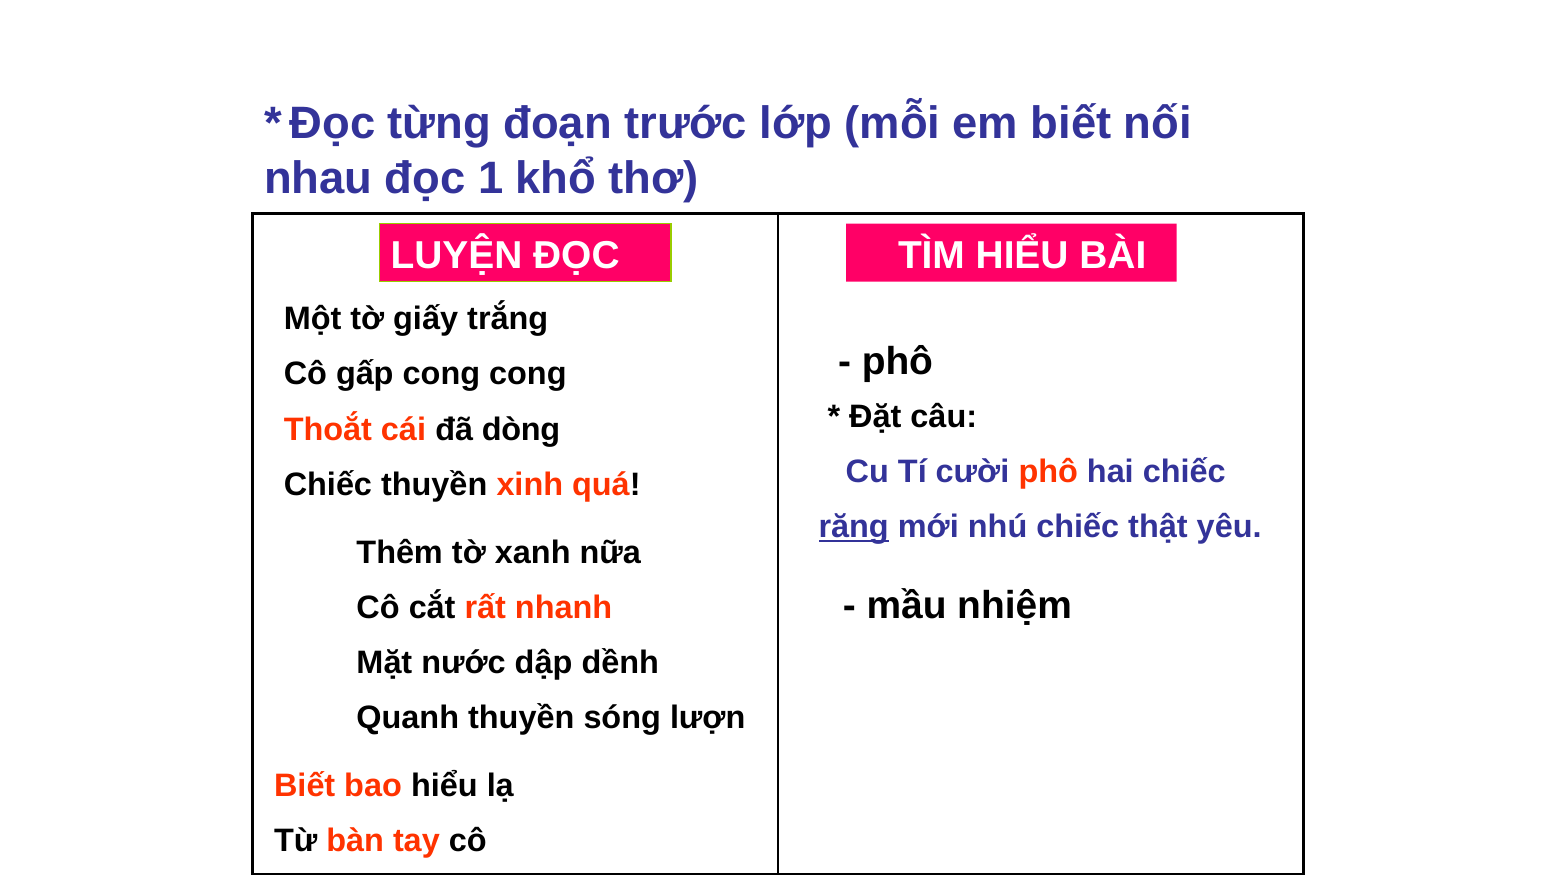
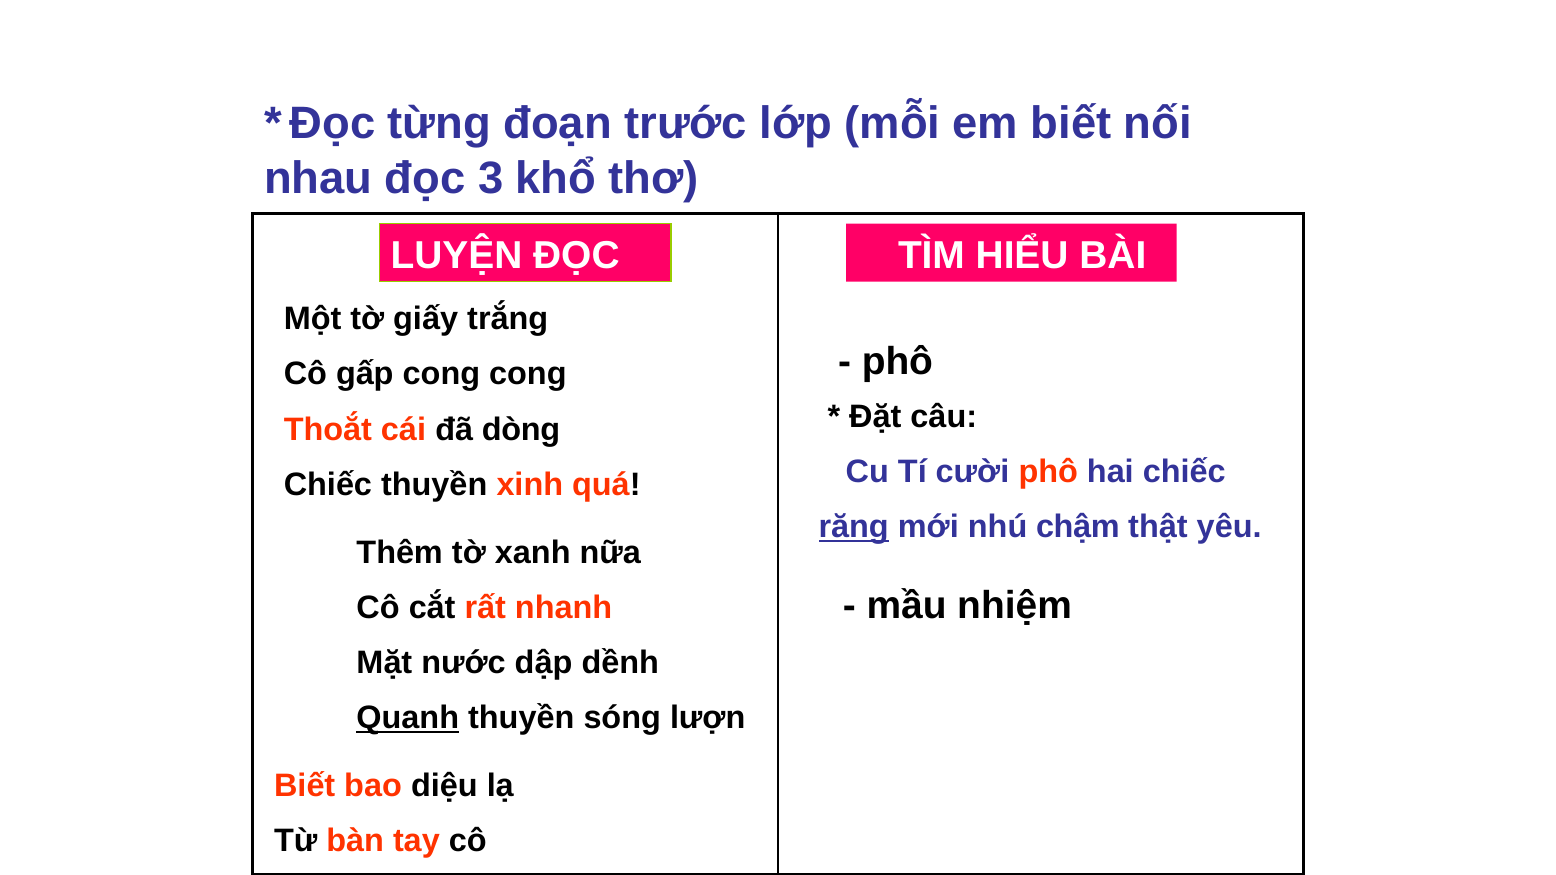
1: 1 -> 3 (491, 178)
nhú chiếc: chiếc -> chậm (1078, 527)
Quanh underline: none -> present (408, 718)
bao hiểu: hiểu -> diệu (444, 786)
